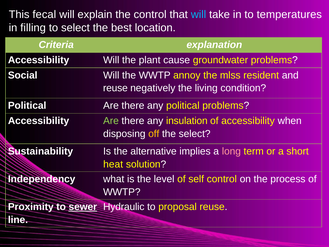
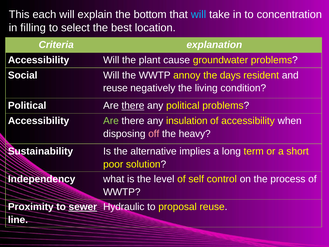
fecal: fecal -> each (44, 15)
the control: control -> bottom (150, 15)
temperatures: temperatures -> concentration (289, 15)
mlss: mlss -> days (230, 75)
there underline: none -> present (133, 106)
off colour: yellow -> pink (154, 134)
the select: select -> heavy (195, 134)
long colour: pink -> white (231, 151)
heat: heat -> poor (113, 164)
